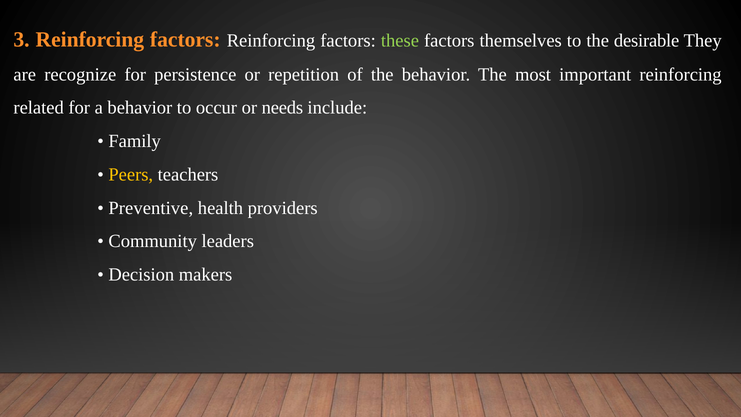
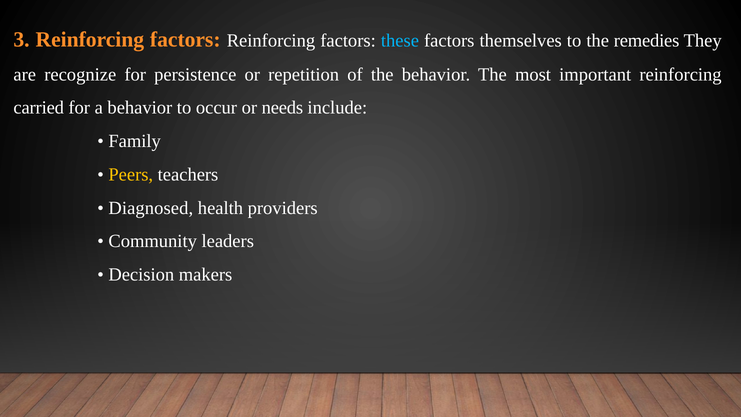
these colour: light green -> light blue (400, 40)
desirable: desirable -> remedies (647, 40)
related: related -> carried (39, 108)
Preventive: Preventive -> Diagnosed (151, 208)
